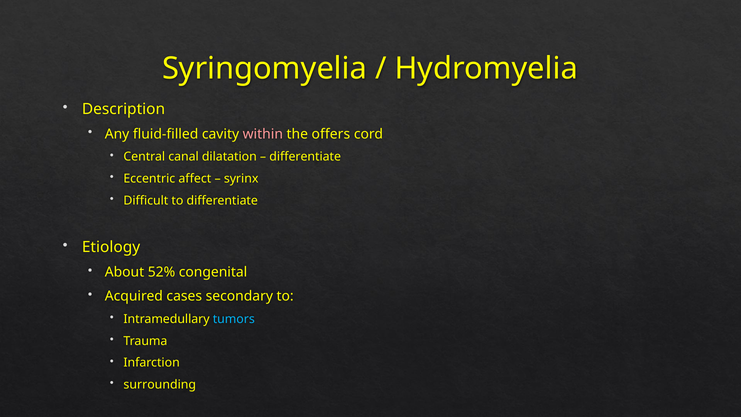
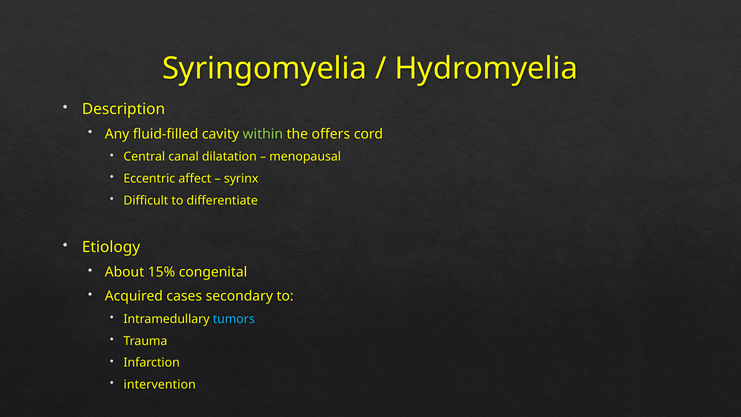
within colour: pink -> light green (263, 134)
differentiate: differentiate -> menopausal (305, 157)
52%: 52% -> 15% (161, 272)
surrounding: surrounding -> intervention (160, 385)
